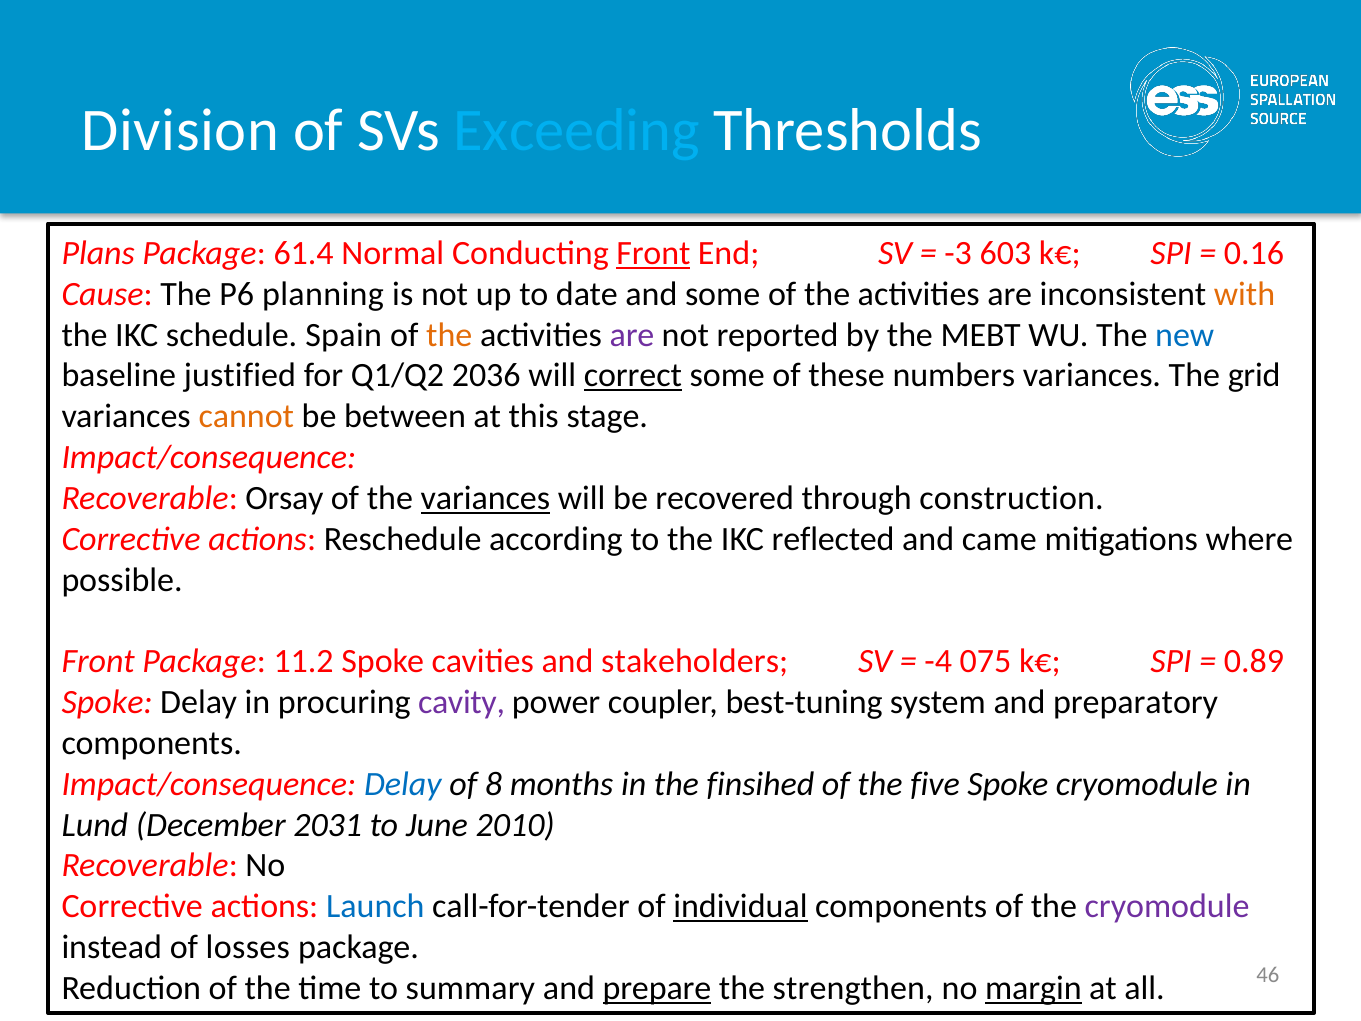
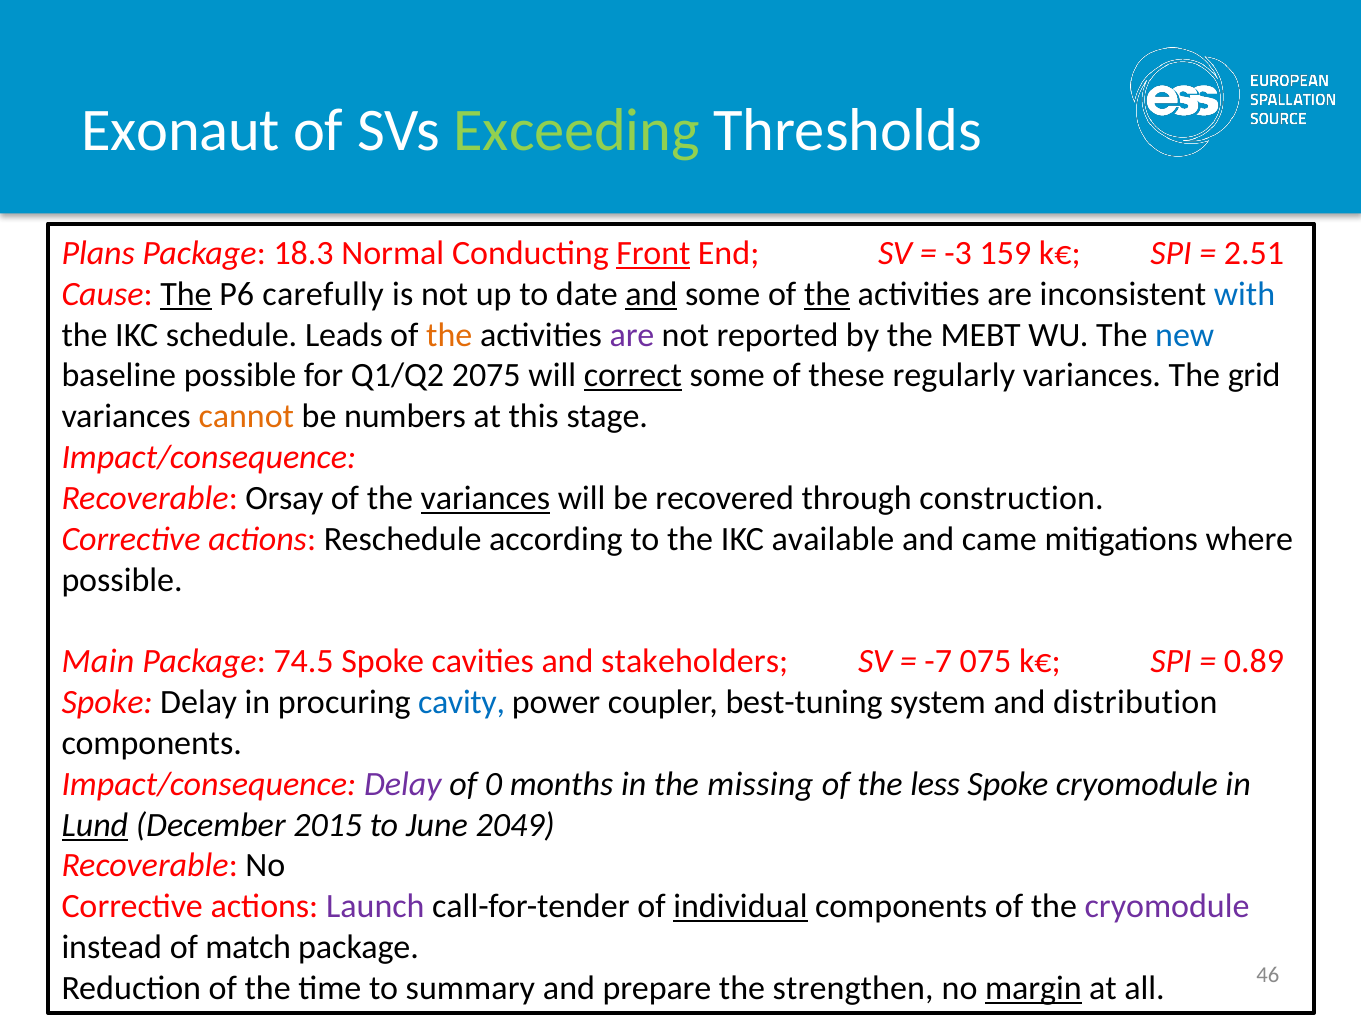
Division: Division -> Exonaut (181, 130)
Exceeding colour: light blue -> light green (577, 130)
61.4: 61.4 -> 18.3 (304, 253)
603: 603 -> 159 (1005, 253)
0.16: 0.16 -> 2.51 (1254, 253)
The underline: none -> present (186, 294)
planning: planning -> carefully (323, 294)
and underline: none -> present (651, 294)
the underline: none -> present (827, 294)
with colour: orange -> blue (1245, 294)
Spain: Spain -> Leads (344, 335)
baseline justified: justified -> possible (240, 376)
2036: 2036 -> 2075 (486, 376)
numbers: numbers -> regularly (954, 376)
between: between -> numbers (405, 416)
reflected: reflected -> available (833, 539)
Front: Front -> Main (98, 661)
11.2: 11.2 -> 74.5 (304, 661)
-4: -4 -> -7 (938, 661)
cavity colour: purple -> blue (462, 702)
preparatory: preparatory -> distribution (1135, 702)
Delay colour: blue -> purple (403, 784)
8: 8 -> 0 (493, 784)
finsihed: finsihed -> missing (760, 784)
five: five -> less (935, 784)
Lund underline: none -> present (95, 825)
2031: 2031 -> 2015 (328, 825)
2010: 2010 -> 2049 (515, 825)
Launch colour: blue -> purple (375, 906)
losses: losses -> match (248, 947)
prepare underline: present -> none (657, 988)
